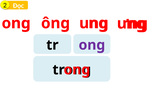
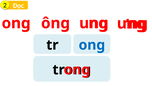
ong colour: purple -> blue (92, 45)
